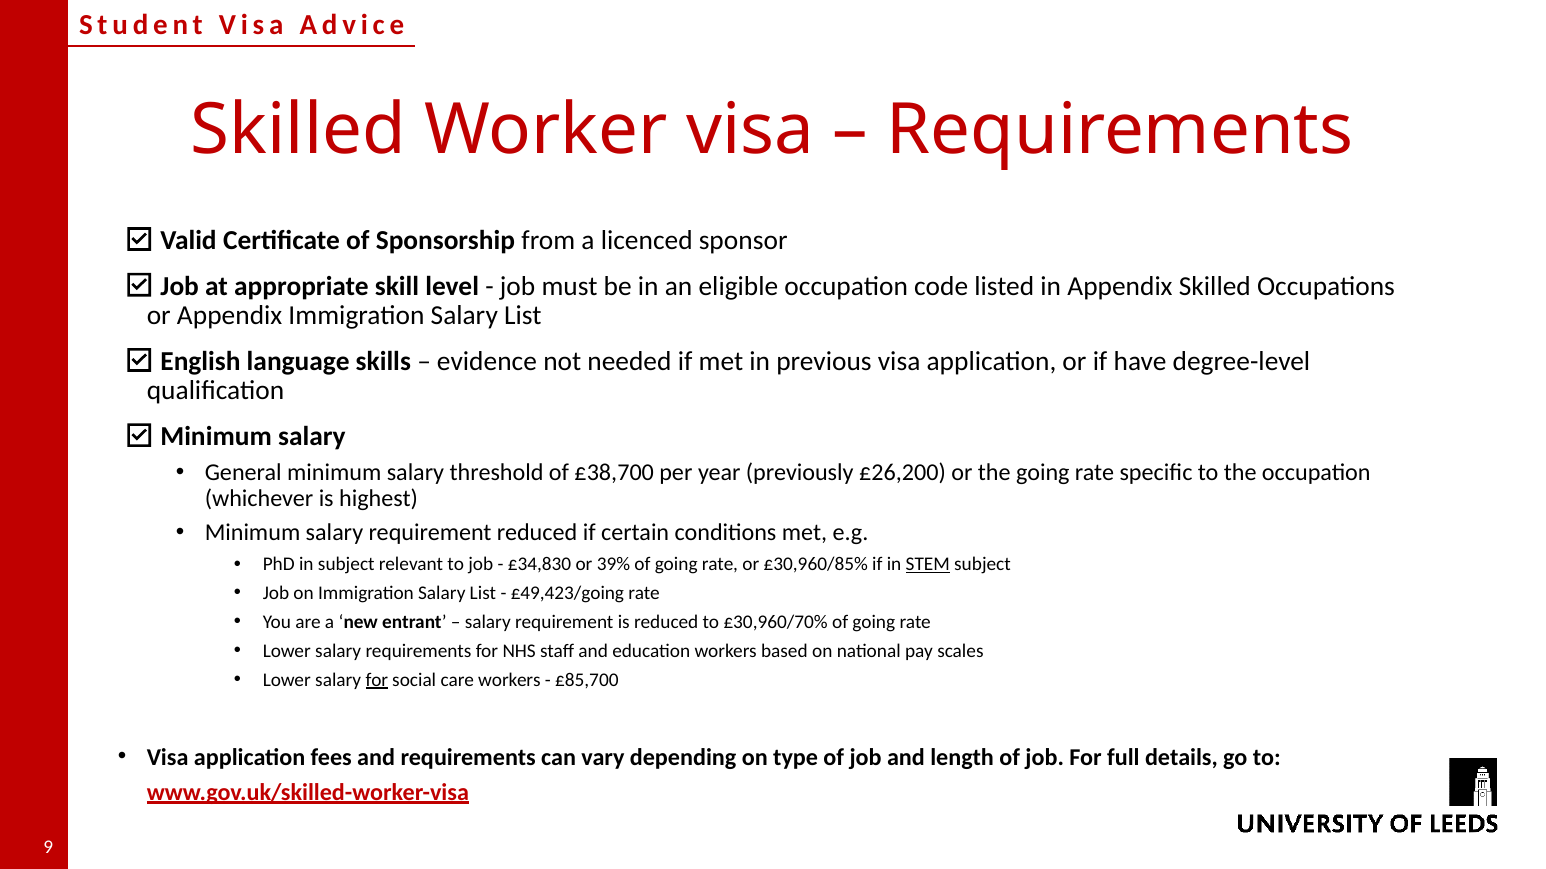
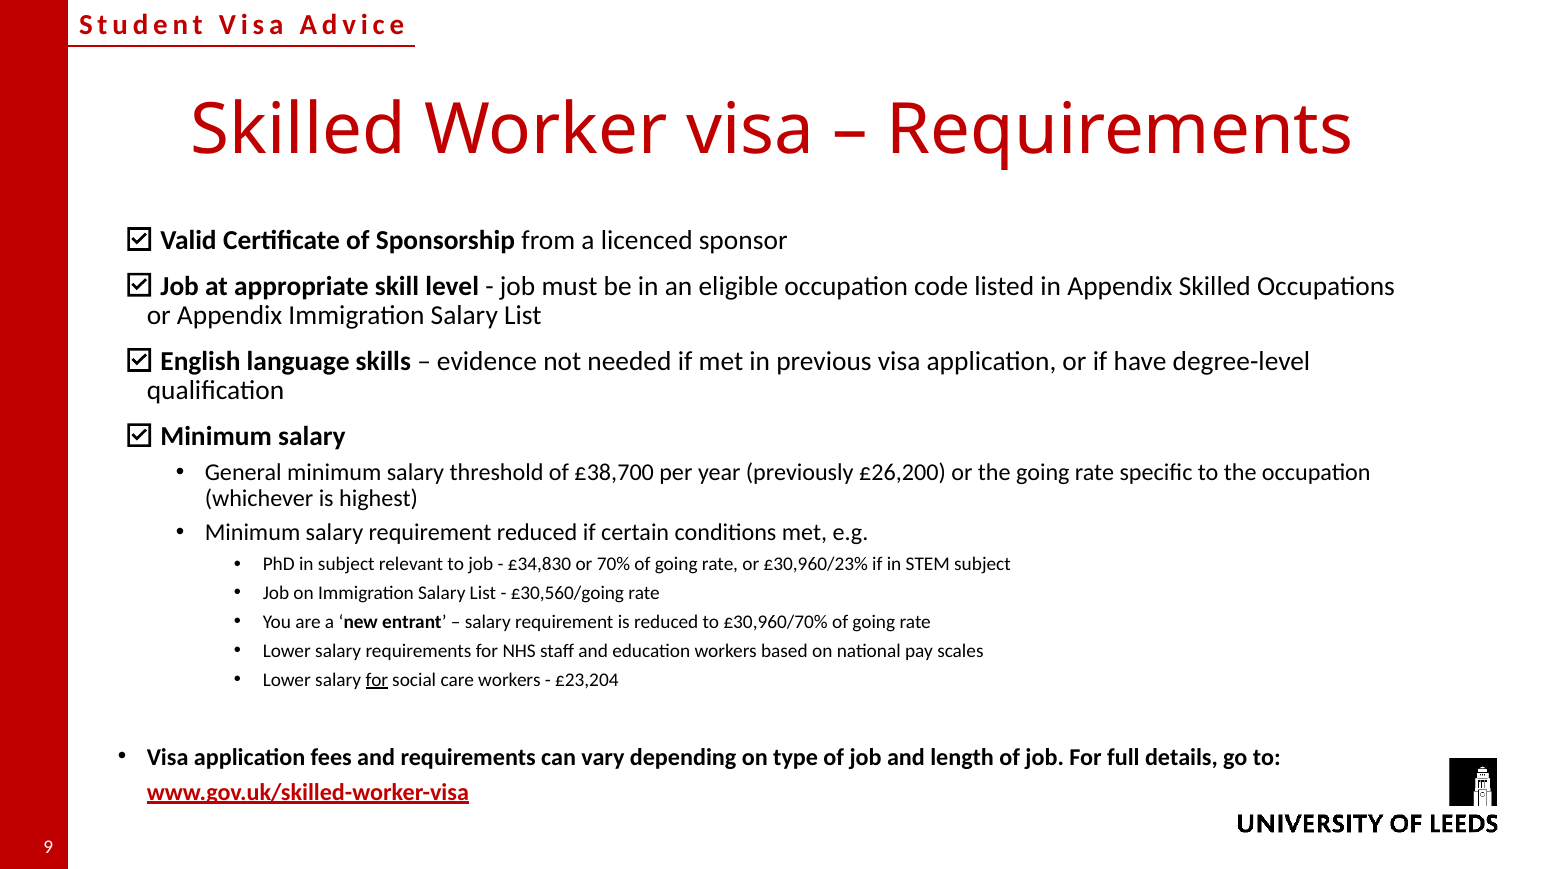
39%: 39% -> 70% (613, 565)
£30,960/85%: £30,960/85% -> £30,960/23% (816, 565)
STEM underline: present -> none (928, 565)
£49,423/going: £49,423/going -> £30,560/going (567, 594)
£85,700: £85,700 -> £23,204 (587, 680)
